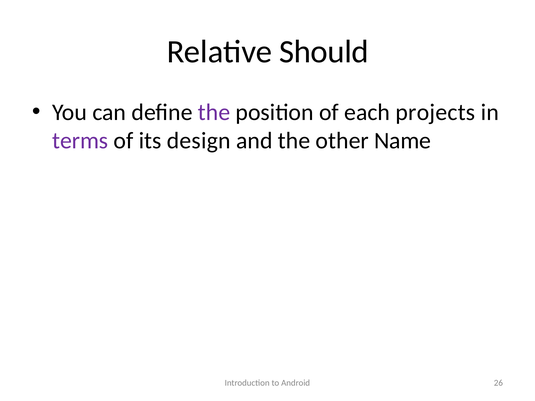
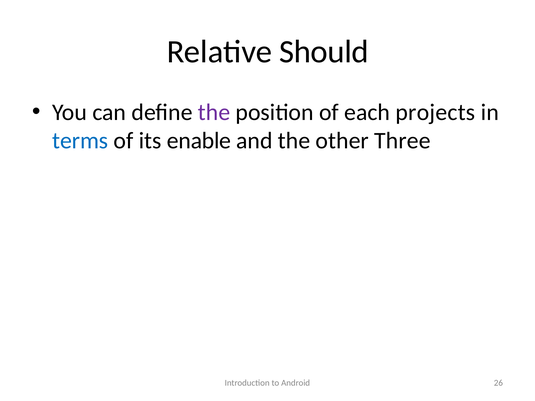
terms colour: purple -> blue (80, 141)
design: design -> enable (199, 141)
Name: Name -> Three (402, 141)
